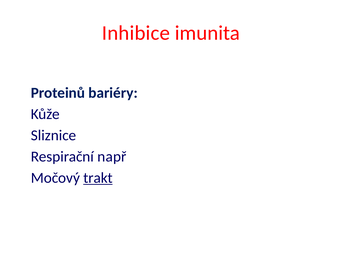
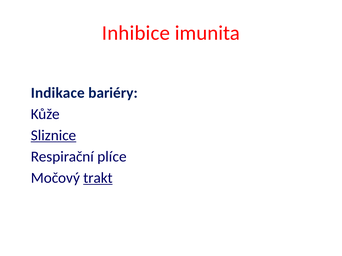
Proteinů: Proteinů -> Indikace (58, 93)
Sliznice underline: none -> present (54, 136)
např: např -> plíce (112, 157)
